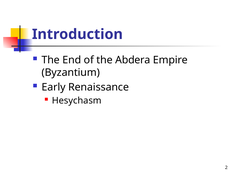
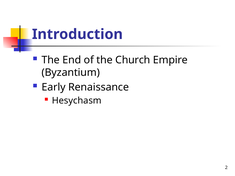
Abdera: Abdera -> Church (133, 60)
